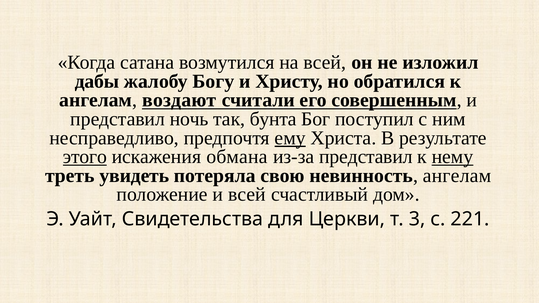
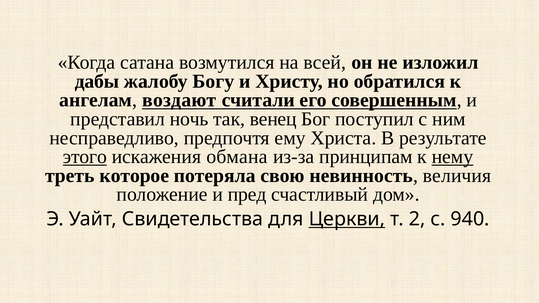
бунта: бунта -> венец (273, 119)
ему underline: present -> none (290, 138)
из-за представил: представил -> принципам (366, 157)
увидеть: увидеть -> которое (134, 176)
невинность ангелам: ангелам -> величия (457, 176)
и всей: всей -> пред (247, 195)
Церкви underline: none -> present (347, 219)
3: 3 -> 2 (417, 219)
221: 221 -> 940 (470, 219)
